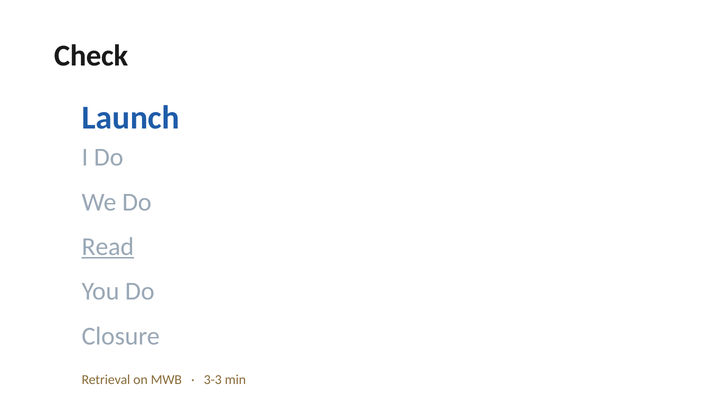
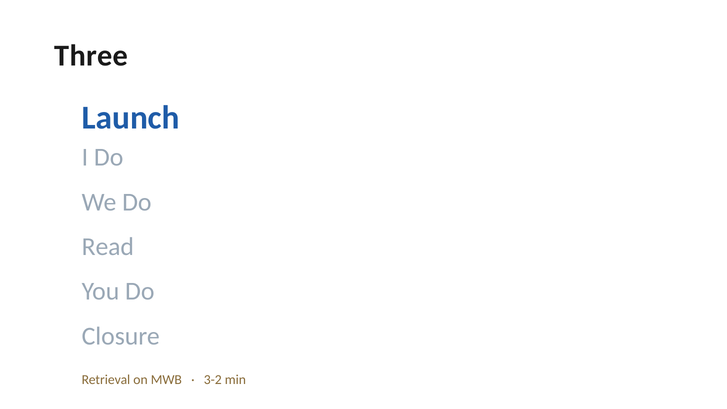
Check: Check -> Three (91, 56)
Read underline: present -> none (108, 247)
3-3: 3-3 -> 3-2 (213, 380)
